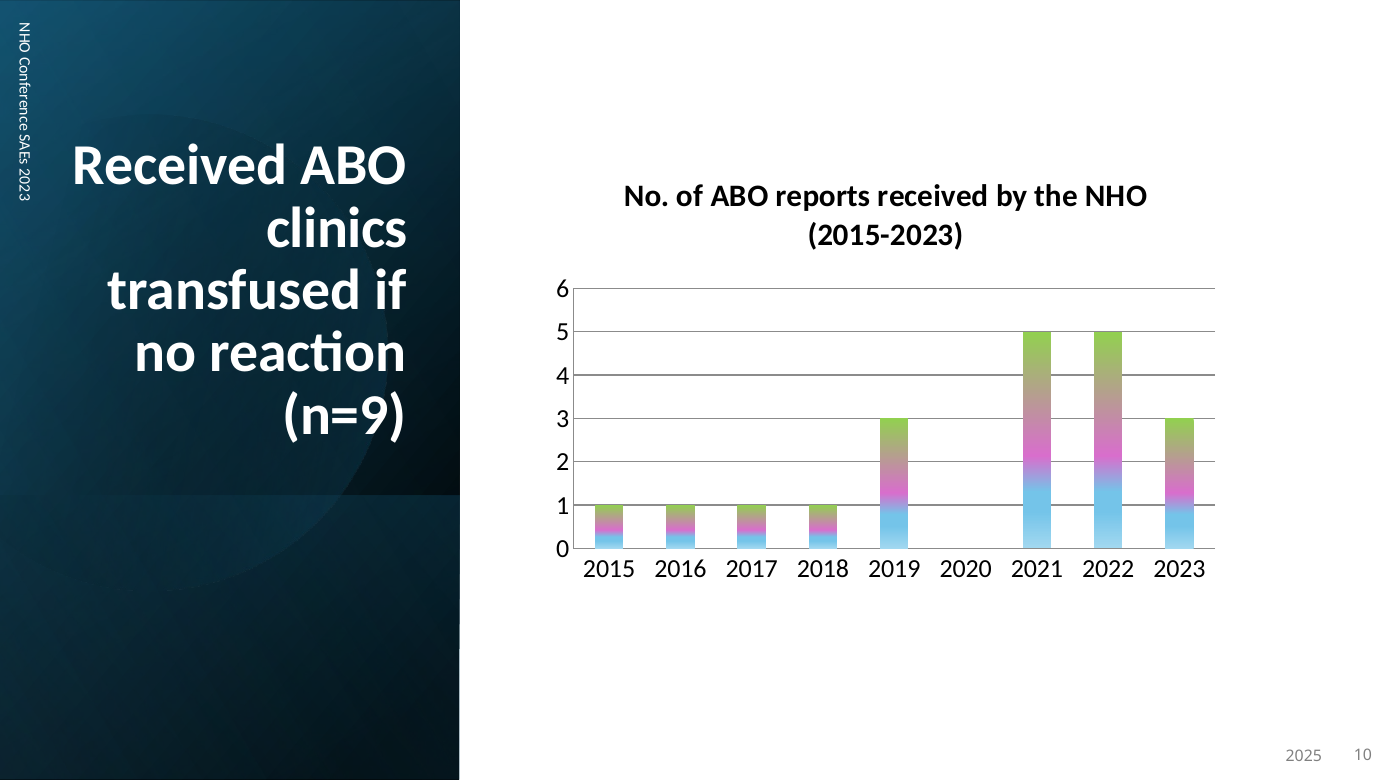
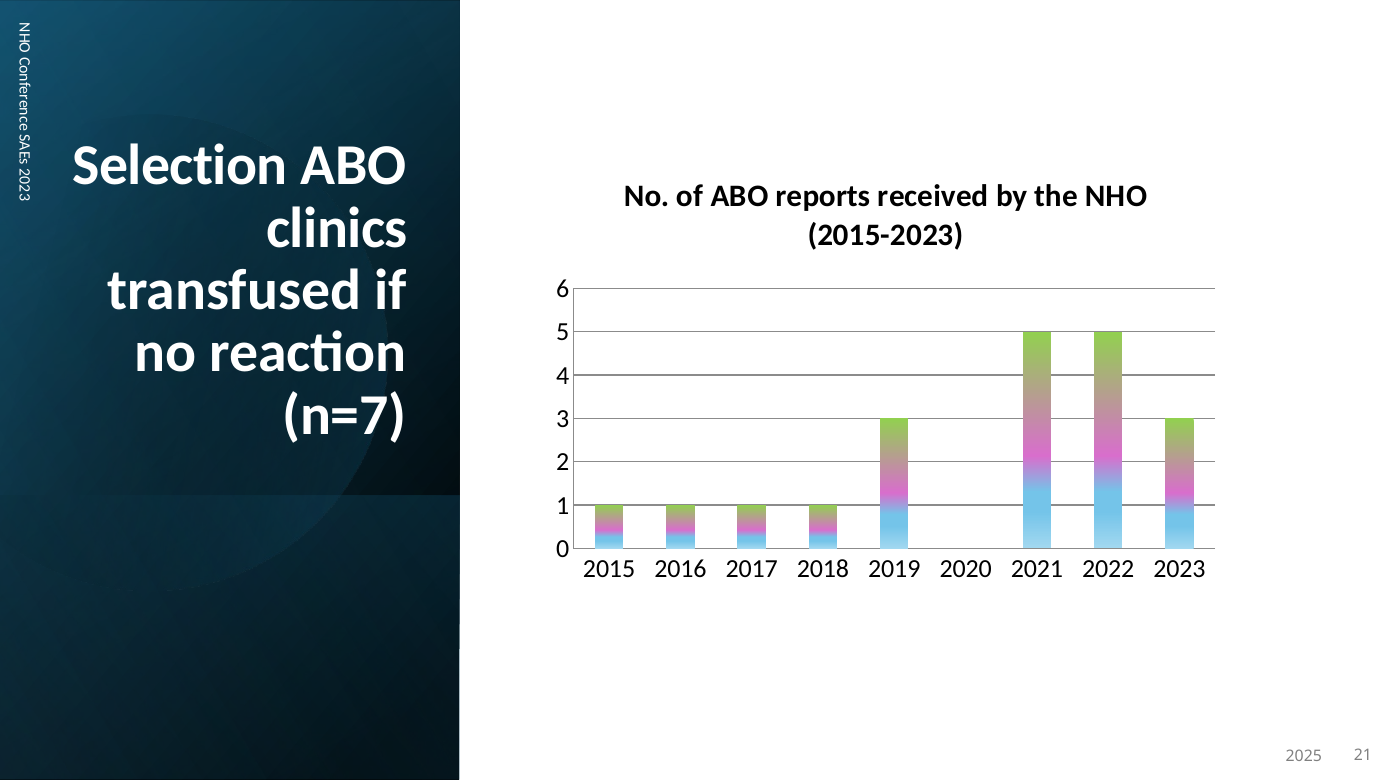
Received: Received -> Selection (180, 166)
n=9: n=9 -> n=7 (344, 415)
10: 10 -> 21 (1363, 755)
